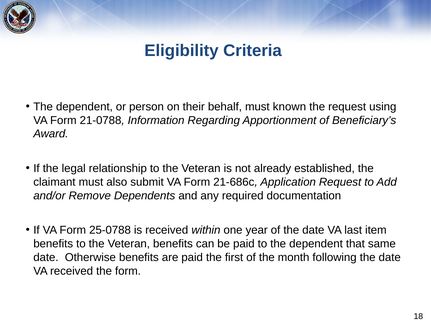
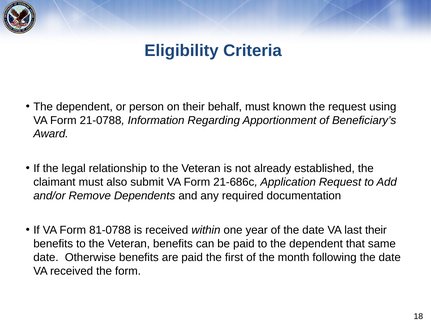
25-0788: 25-0788 -> 81-0788 (110, 230)
last item: item -> their (376, 230)
